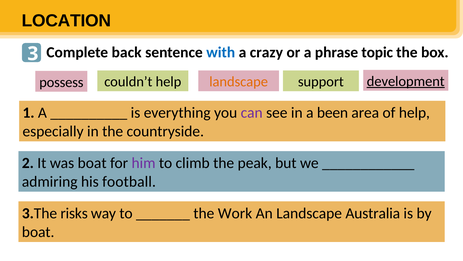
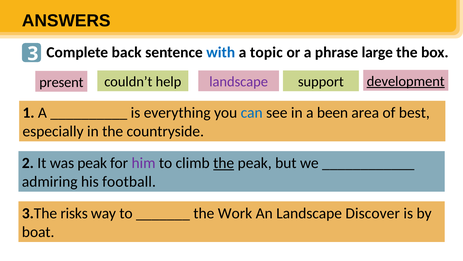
LOCATION: LOCATION -> ANSWERS (66, 21)
crazy: crazy -> topic (266, 52)
topic: topic -> large (377, 52)
possess: possess -> present (61, 82)
landscape colour: orange -> purple (239, 82)
can colour: purple -> blue (252, 113)
of help: help -> best (414, 113)
was boat: boat -> peak (92, 163)
the underline: none -> present (224, 163)
Australia: Australia -> Discover (373, 213)
